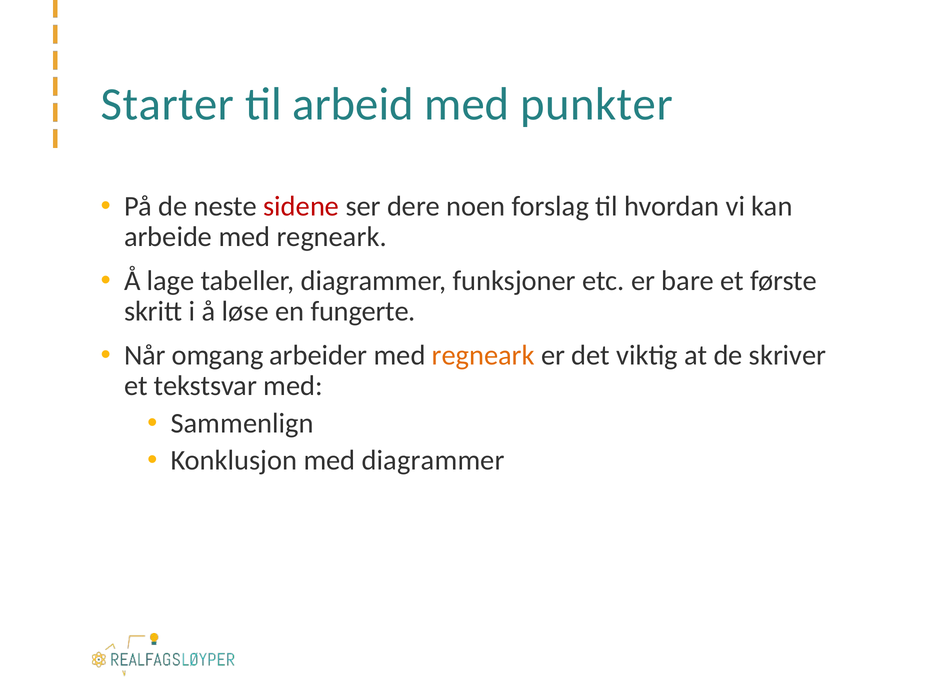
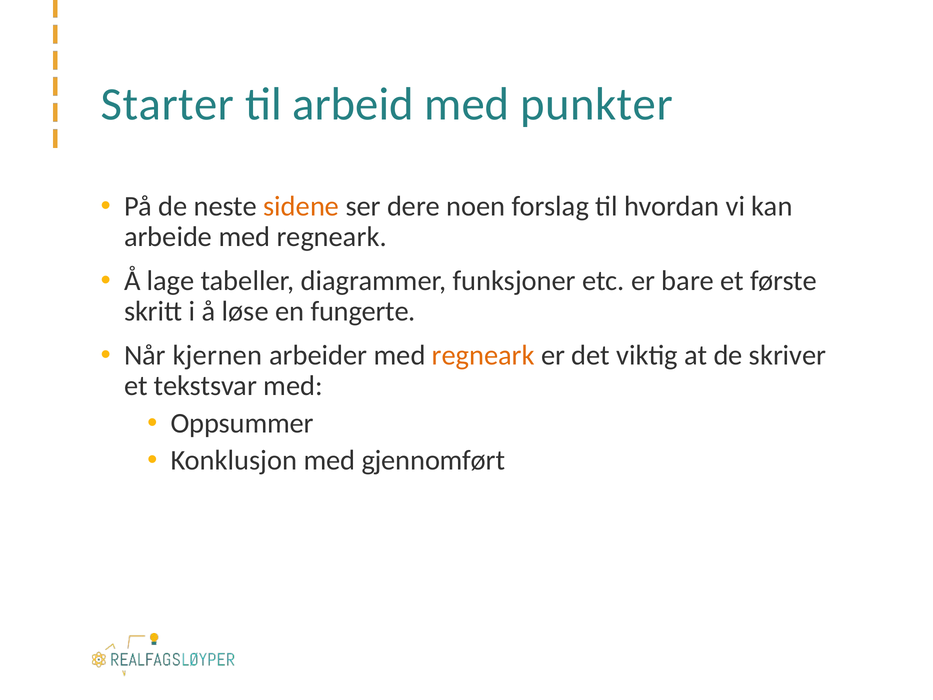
sidene colour: red -> orange (301, 206)
omgang: omgang -> kjernen (217, 355)
Sammenlign: Sammenlign -> Oppsummer (242, 423)
med diagrammer: diagrammer -> gjennomført (433, 460)
